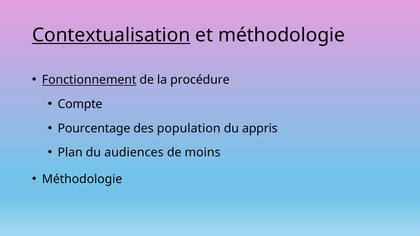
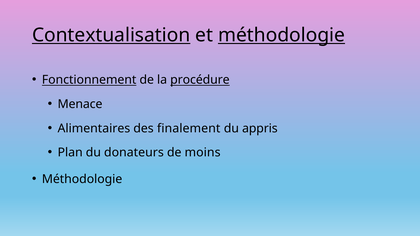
méthodologie underline: none -> present (282, 35)
procédure underline: none -> present (200, 80)
Compte: Compte -> Menace (80, 104)
Pourcentage: Pourcentage -> Alimentaires (94, 129)
population: population -> finalement (189, 129)
audiences: audiences -> donateurs (134, 153)
